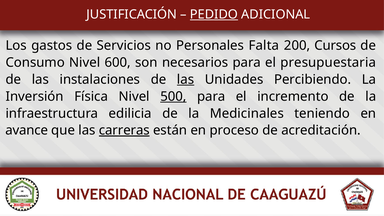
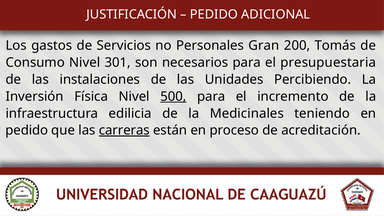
PEDIDO underline: present -> none (214, 14)
Falta: Falta -> Gran (264, 46)
Cursos: Cursos -> Tomás (335, 46)
600: 600 -> 301 (118, 63)
las underline: present -> none (186, 80)
avance: avance -> pedido (27, 130)
